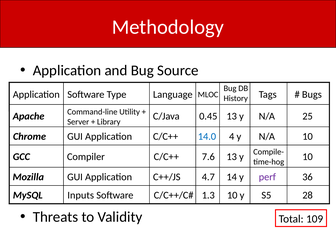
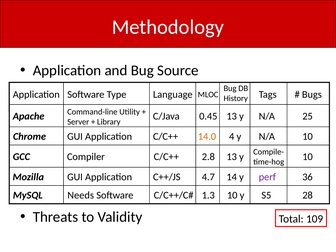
14.0 colour: blue -> orange (207, 137)
7.6: 7.6 -> 2.8 (208, 157)
Inputs: Inputs -> Needs (81, 195)
